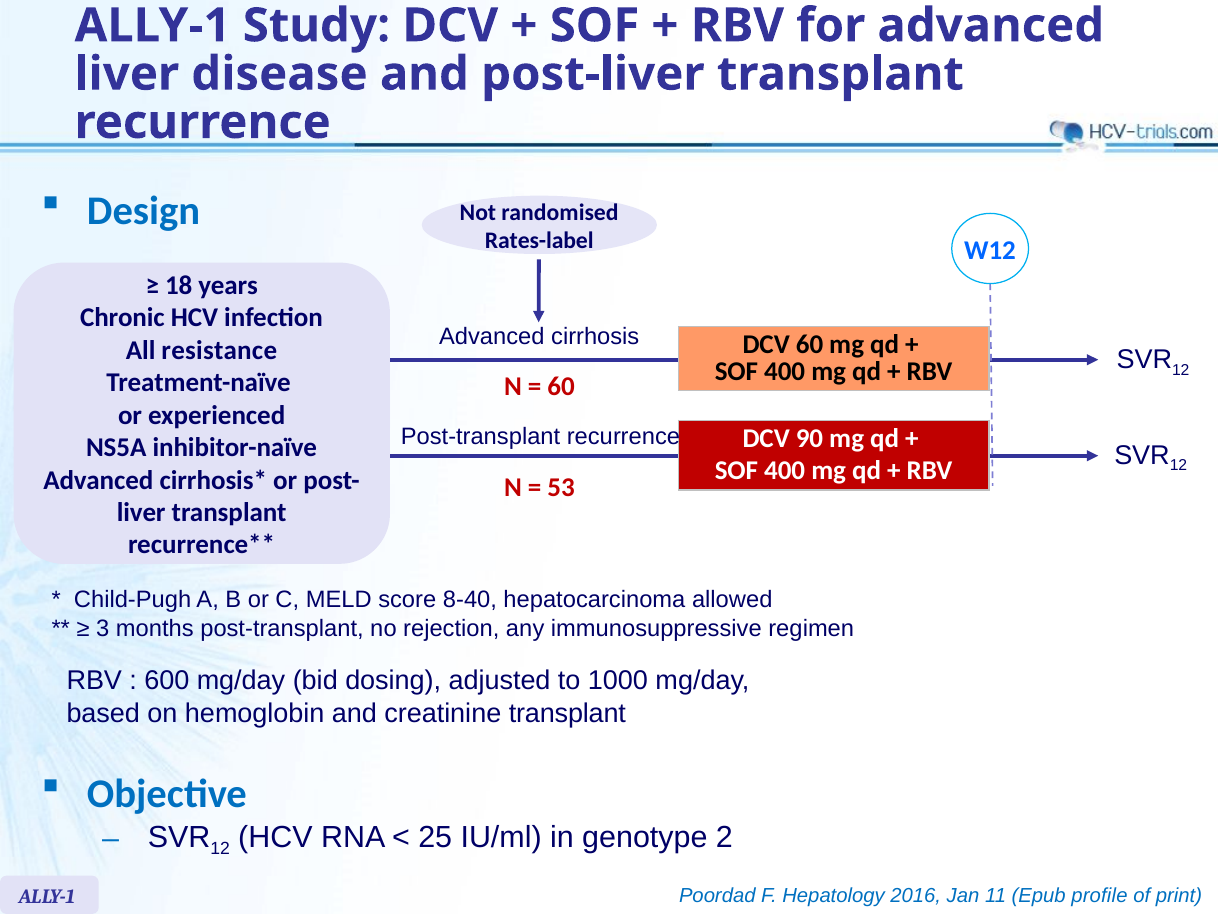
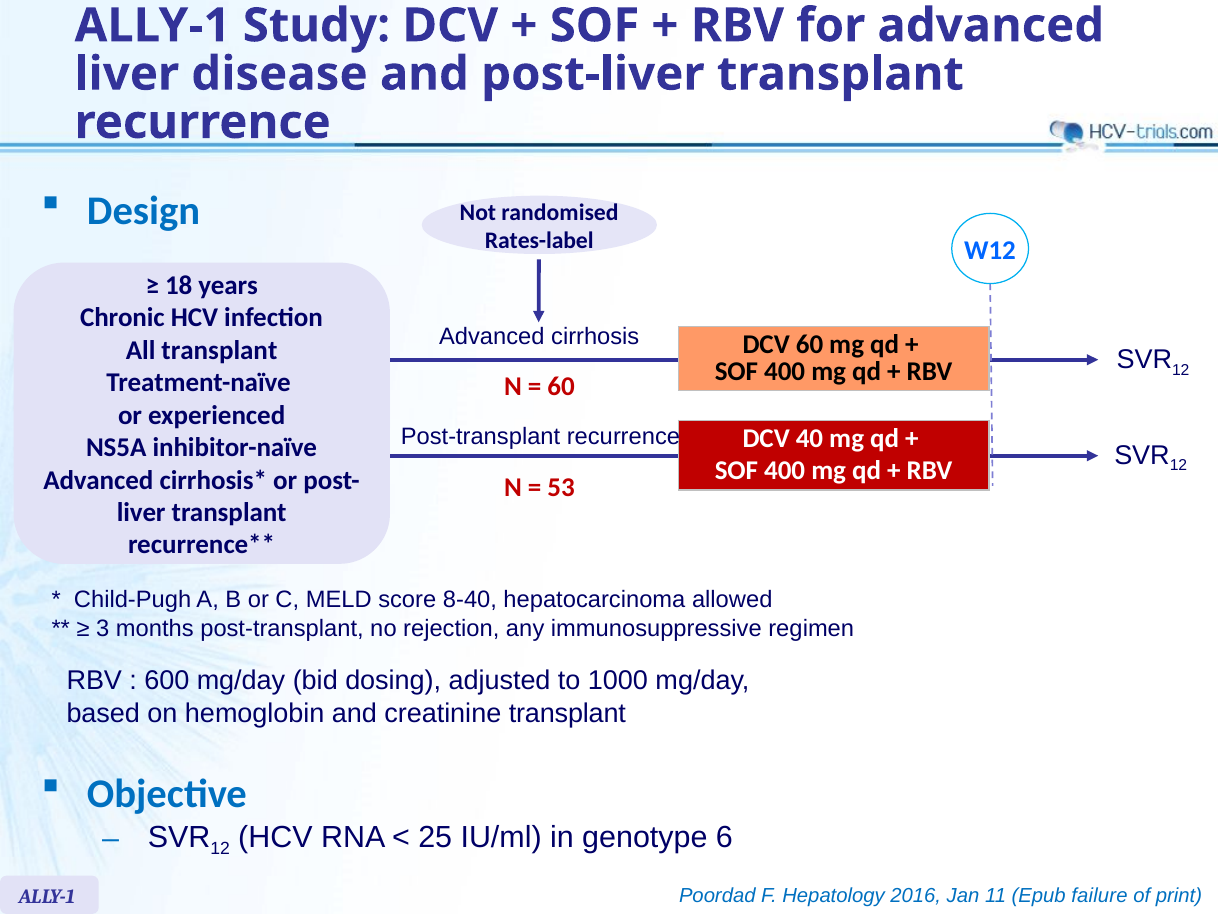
All resistance: resistance -> transplant (219, 350)
90: 90 -> 40 (809, 438)
2: 2 -> 6 (724, 837)
profile: profile -> failure (1099, 895)
